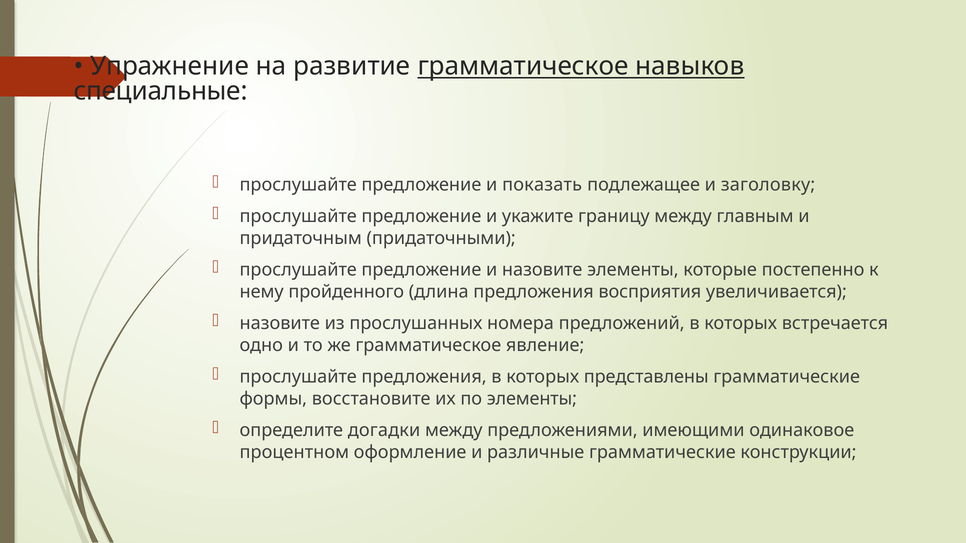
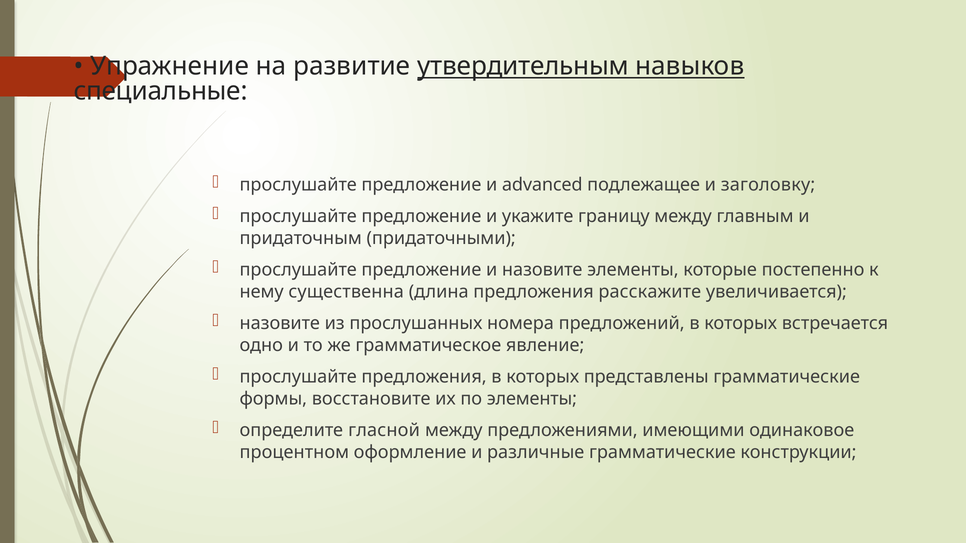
развитие грамматическое: грамматическое -> утвердительным (523, 66)
показать: показать -> advanced (542, 185)
пройденного: пройденного -> существенна (346, 292)
восприятия: восприятия -> расскажите (650, 292)
догадки: догадки -> гласной (384, 431)
